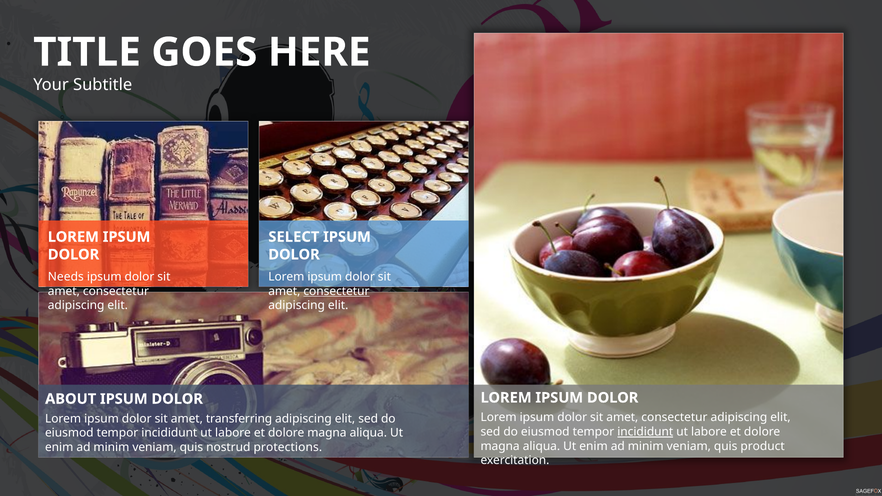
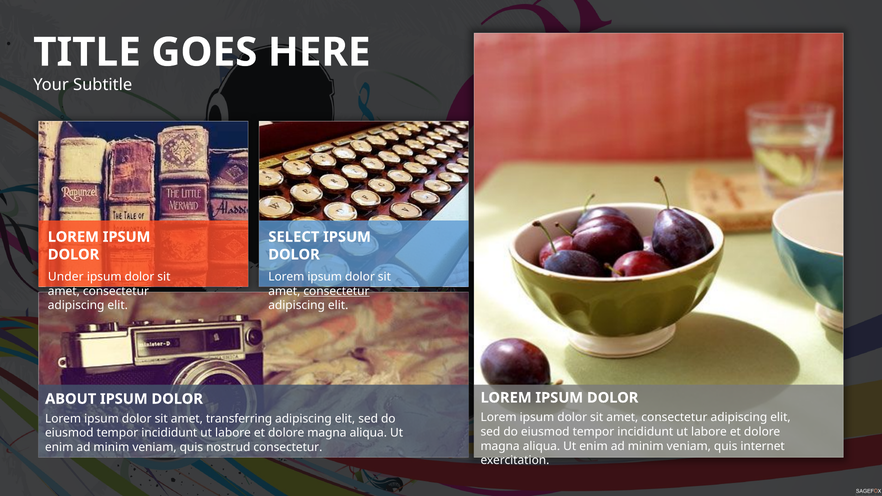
Needs: Needs -> Under (66, 277)
incididunt underline: present -> none (645, 432)
product: product -> internet (763, 446)
nostrud protections: protections -> consectetur (288, 447)
